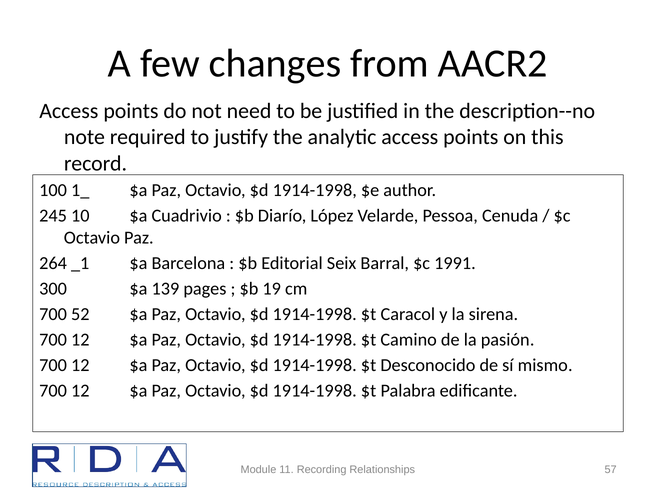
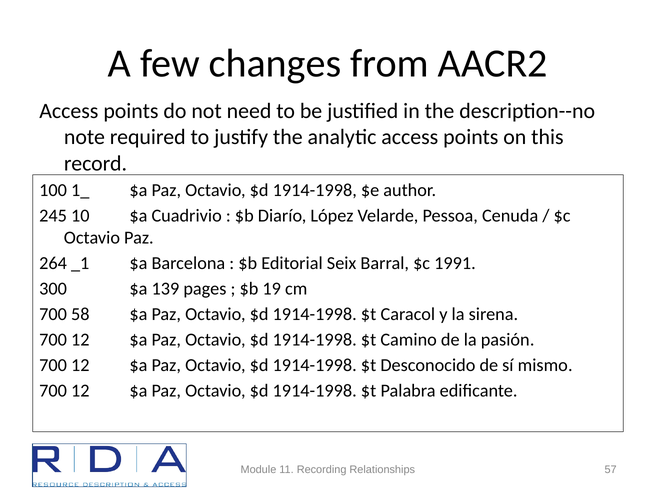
52: 52 -> 58 (80, 314)
